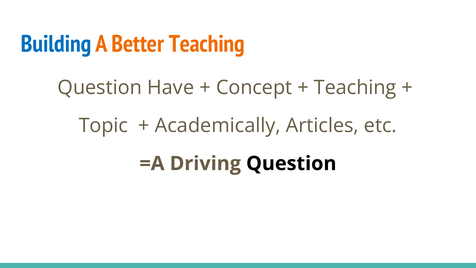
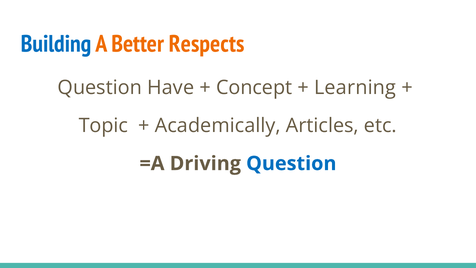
Better Teaching: Teaching -> Respects (207, 44)
Teaching: Teaching -> Learning (355, 88)
Question colour: black -> blue (291, 163)
